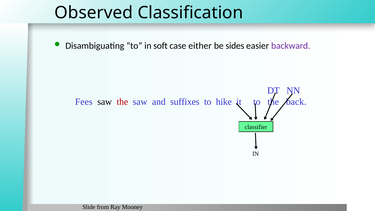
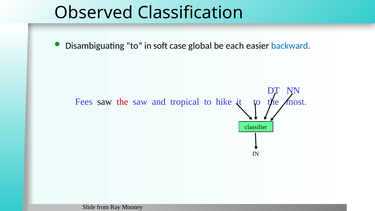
either: either -> global (200, 46)
sides: sides -> each (235, 46)
backward colour: purple -> blue (291, 46)
suffixes: suffixes -> tropical (185, 102)
back: back -> most (296, 102)
